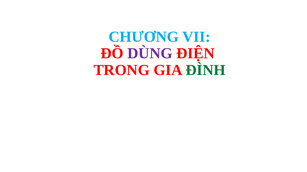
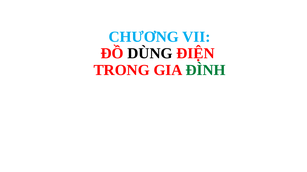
DÙNG colour: purple -> black (150, 54)
